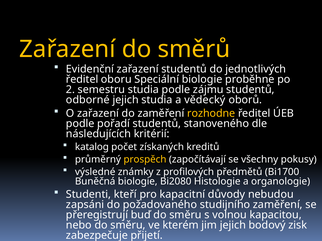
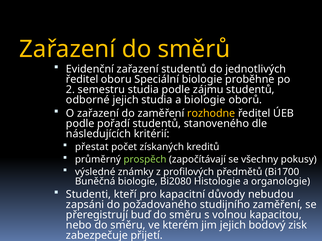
a vědecký: vědecký -> biologie (205, 100)
katalog: katalog -> přestat (92, 147)
prospěch colour: yellow -> light green (145, 160)
